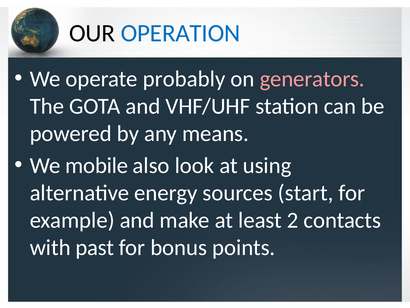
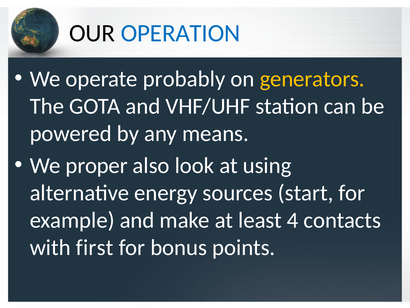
generators colour: pink -> yellow (312, 79)
mobile: mobile -> proper (97, 165)
2: 2 -> 4 (293, 220)
past: past -> first (95, 247)
